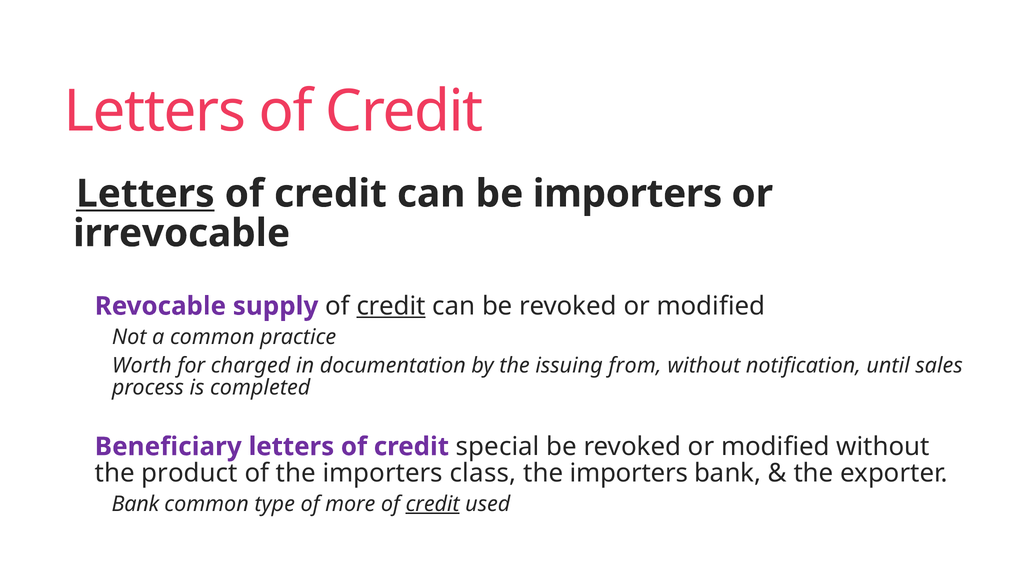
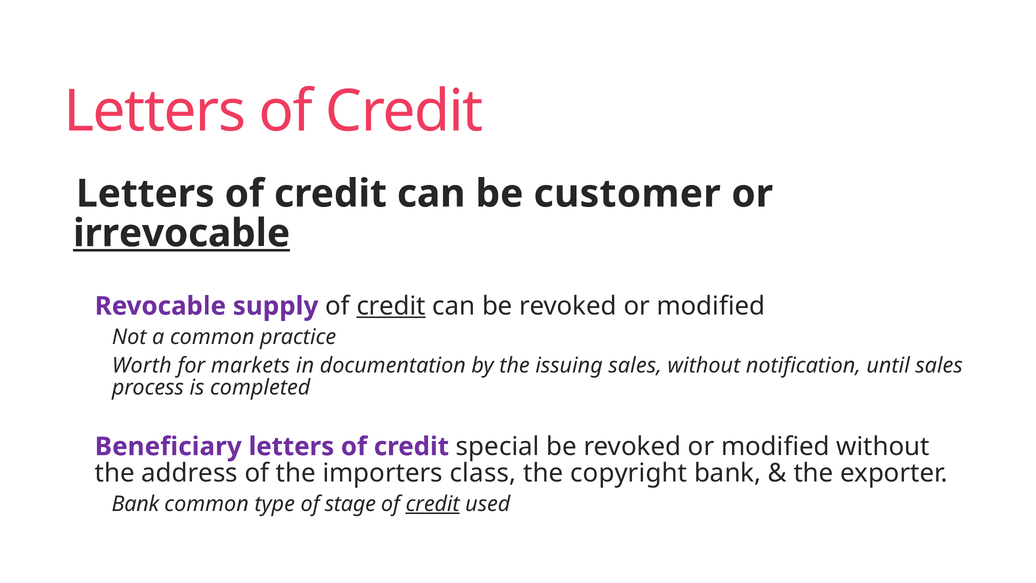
Letters underline: present -> none (145, 194)
be importers: importers -> customer (627, 194)
irrevocable underline: none -> present (182, 233)
charged: charged -> markets (250, 365)
issuing from: from -> sales (635, 365)
product: product -> address (190, 473)
importers: importers -> copyright (629, 473)
more: more -> stage (350, 504)
